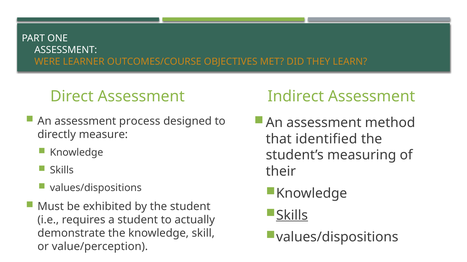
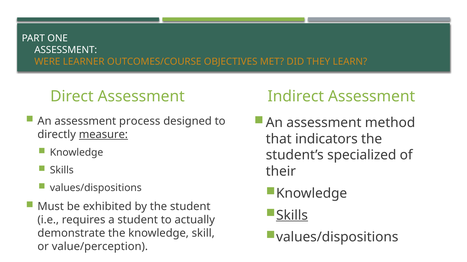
measure underline: none -> present (103, 135)
identified: identified -> indicators (326, 139)
measuring: measuring -> specialized (362, 156)
